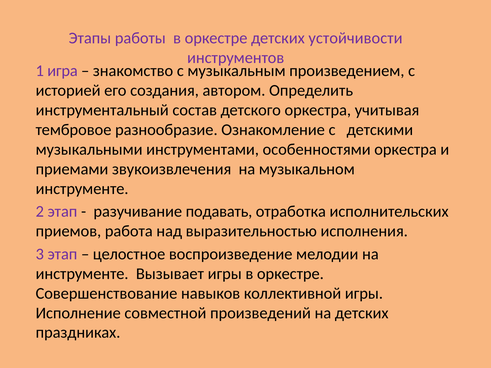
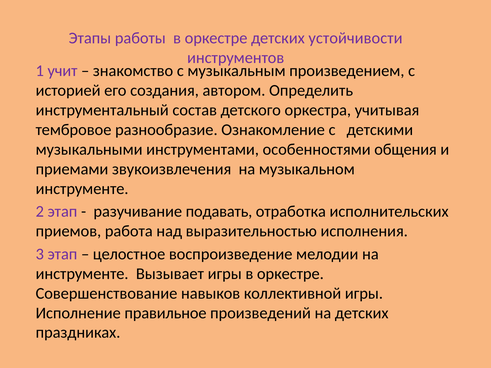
игра: игра -> учит (62, 71)
особенностями оркестра: оркестра -> общения (406, 150)
совместной: совместной -> правильное (166, 313)
